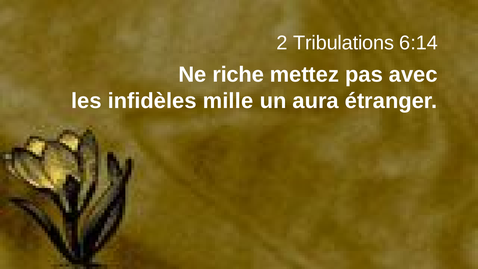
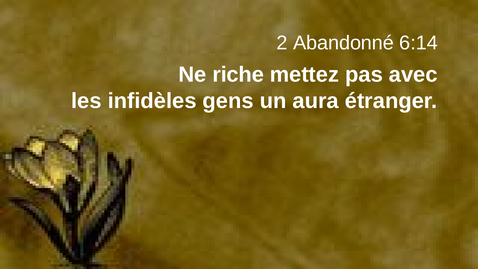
Tribulations: Tribulations -> Abandonné (344, 43)
mille: mille -> gens (228, 101)
